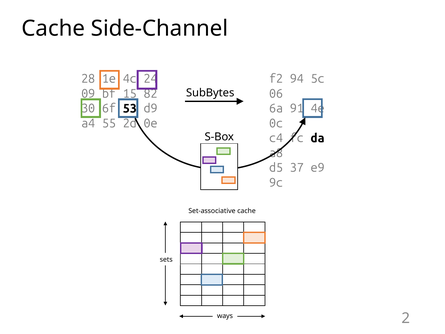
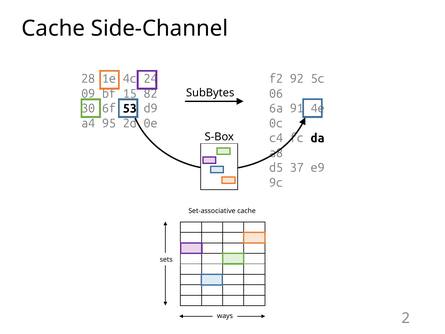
94: 94 -> 92 (297, 79)
55: 55 -> 95 (109, 123)
